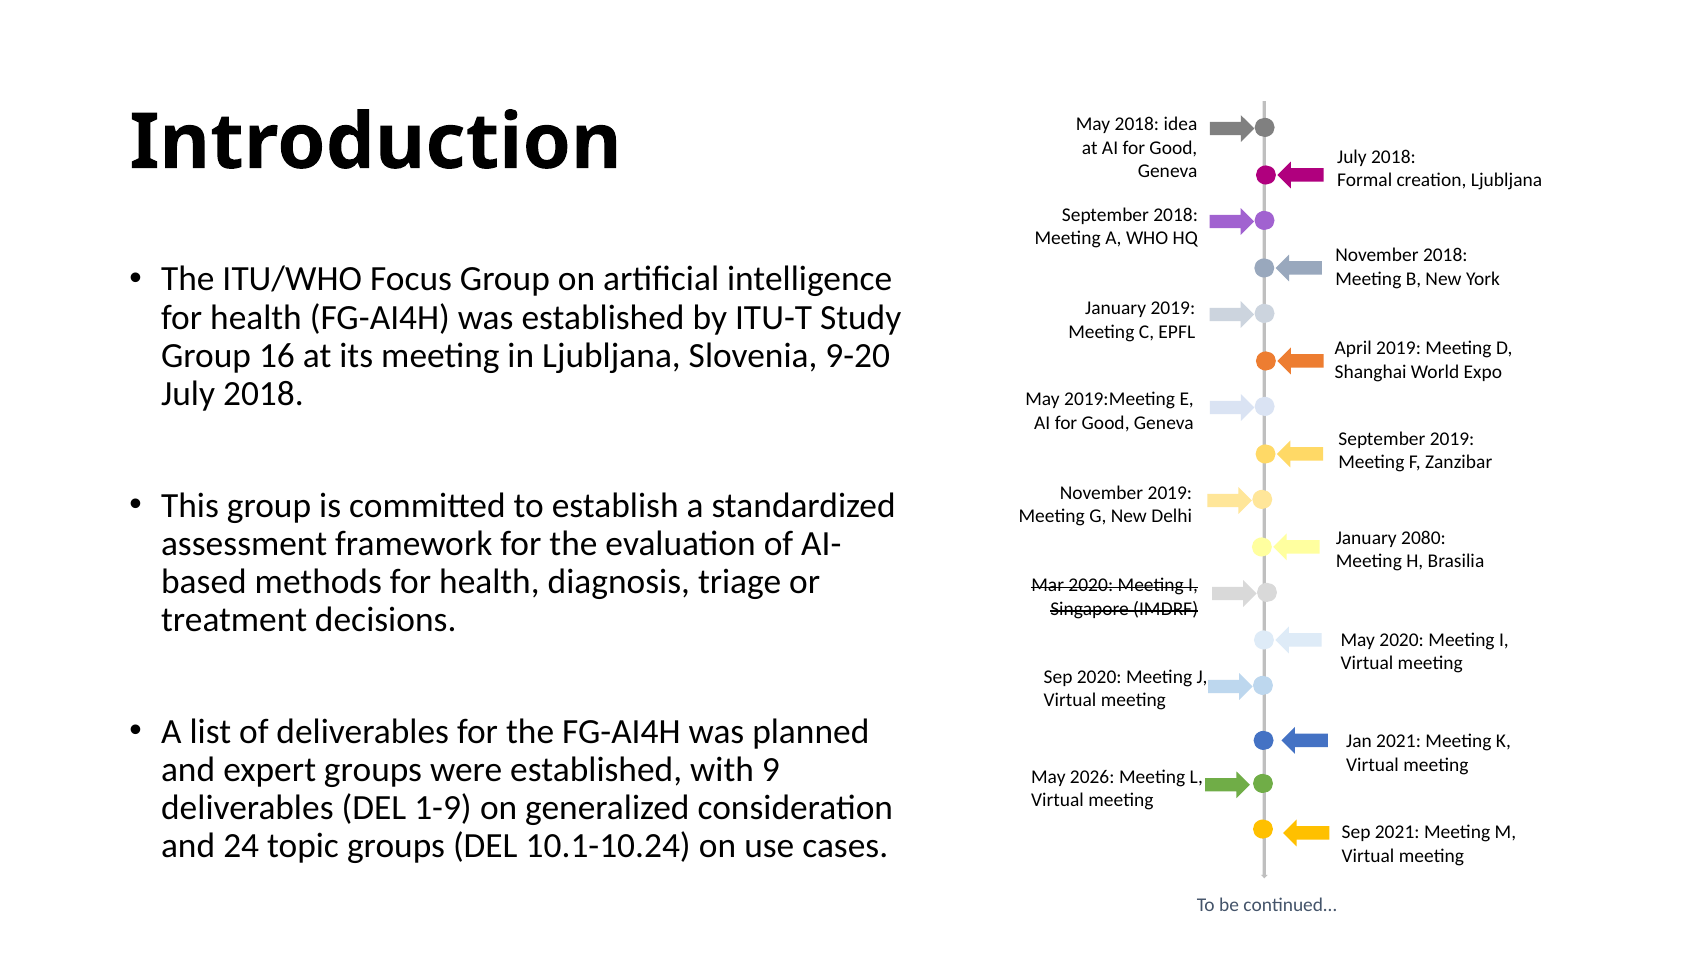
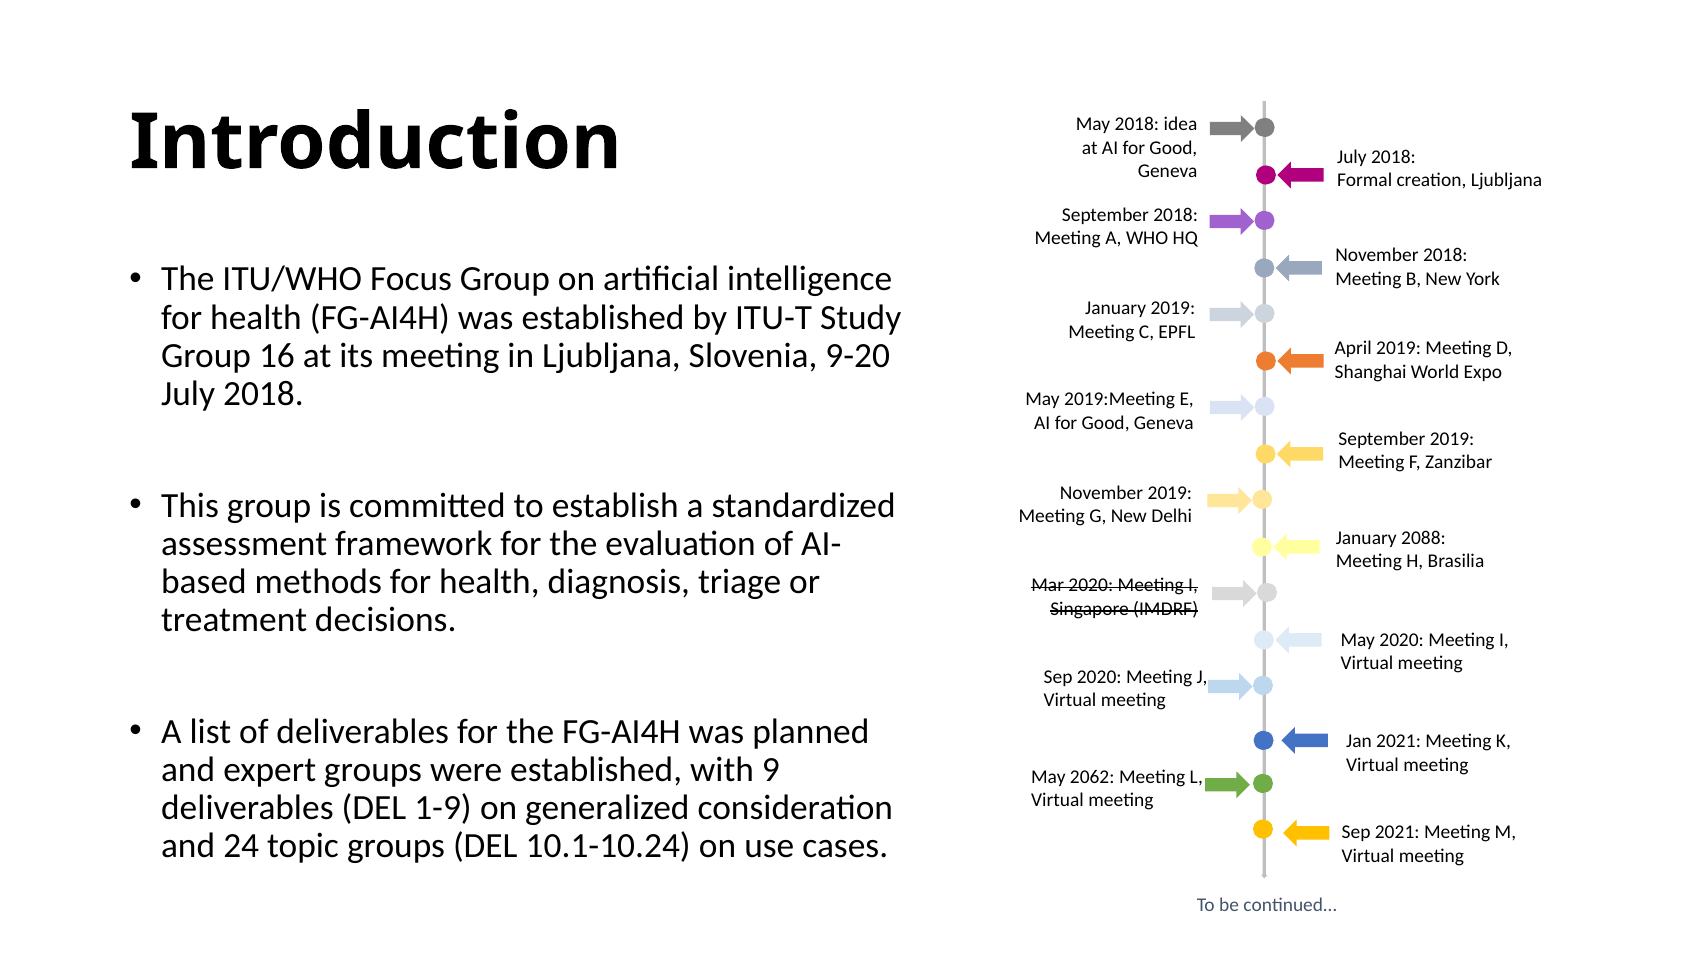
2080: 2080 -> 2088 (1424, 538)
2026: 2026 -> 2062 (1092, 777)
